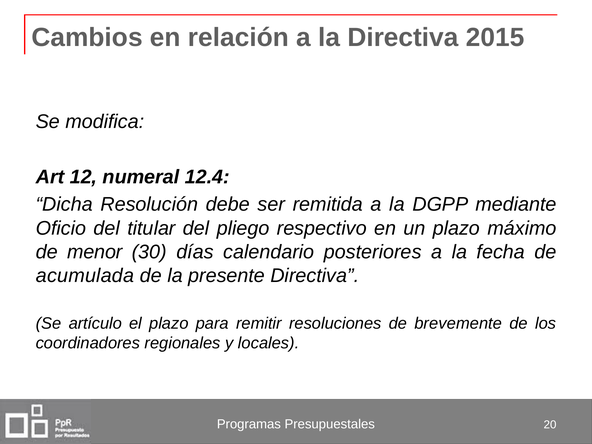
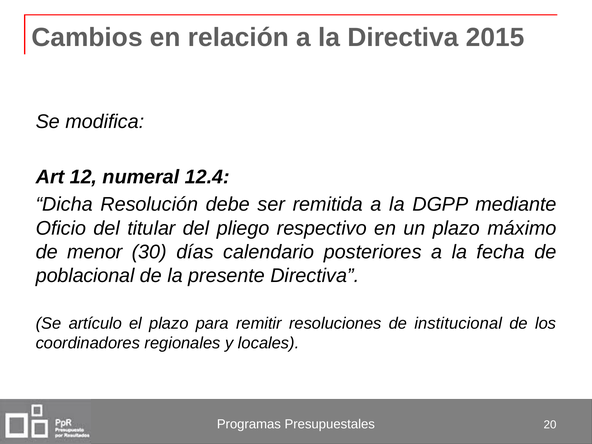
acumulada: acumulada -> poblacional (85, 276)
brevemente: brevemente -> institucional (458, 323)
